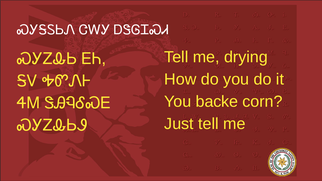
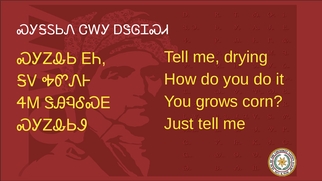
backe: backe -> grows (217, 102)
